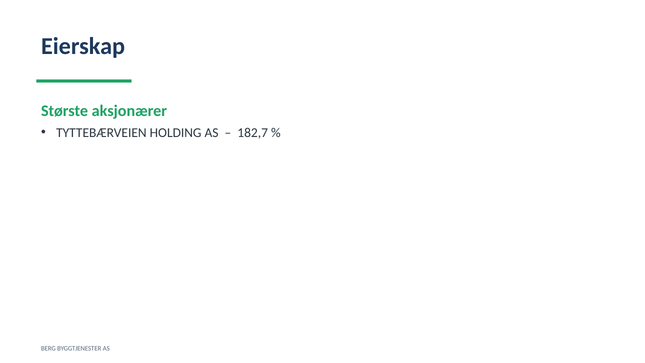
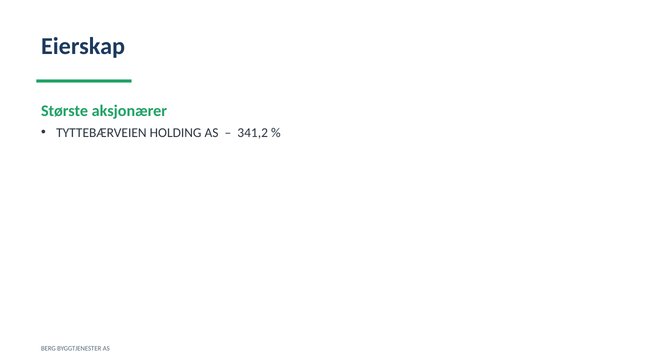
182,7: 182,7 -> 341,2 (253, 133)
